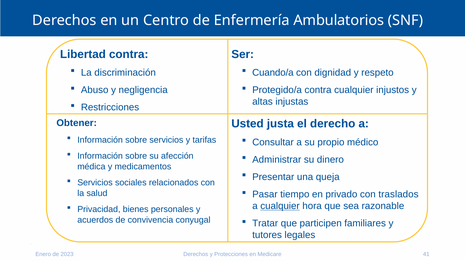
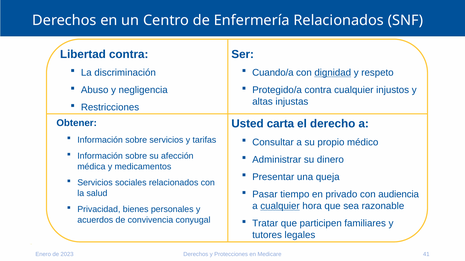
Enfermería Ambulatorios: Ambulatorios -> Relacionados (339, 21)
dignidad underline: none -> present (333, 73)
justa: justa -> carta (280, 124)
traslados: traslados -> audiencia (399, 195)
